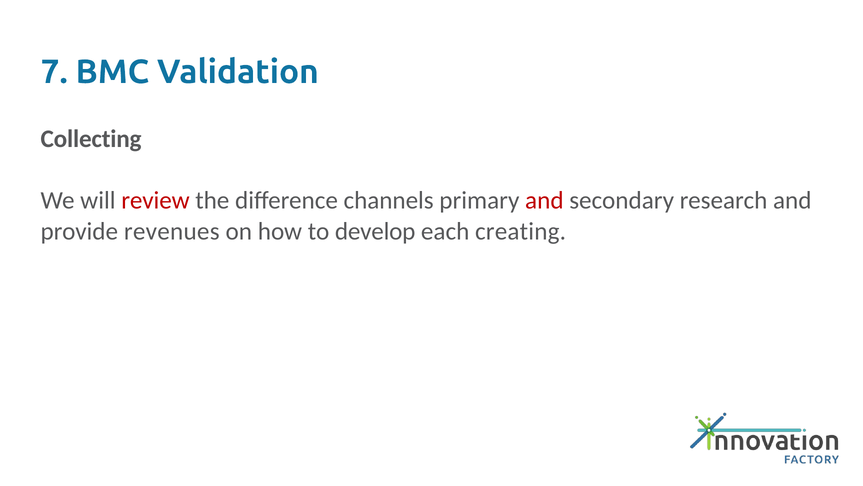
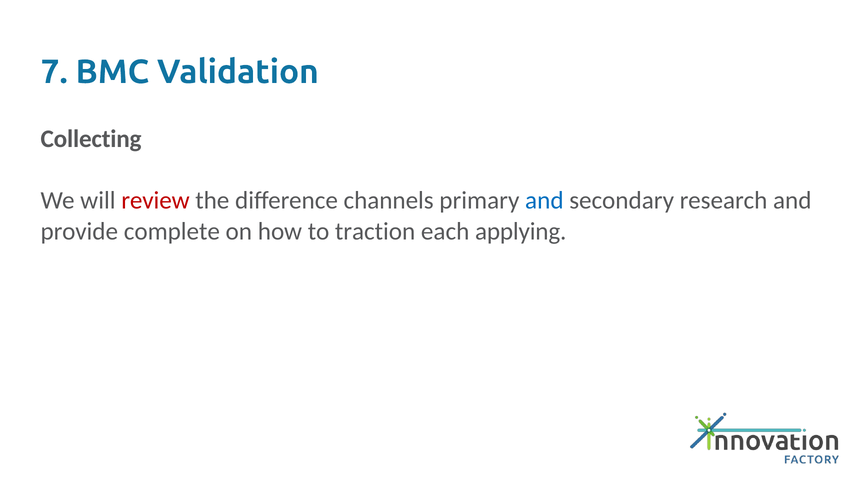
and colour: red -> blue (544, 200)
revenues: revenues -> complete (172, 231)
develop: develop -> traction (375, 231)
creating: creating -> applying (521, 231)
